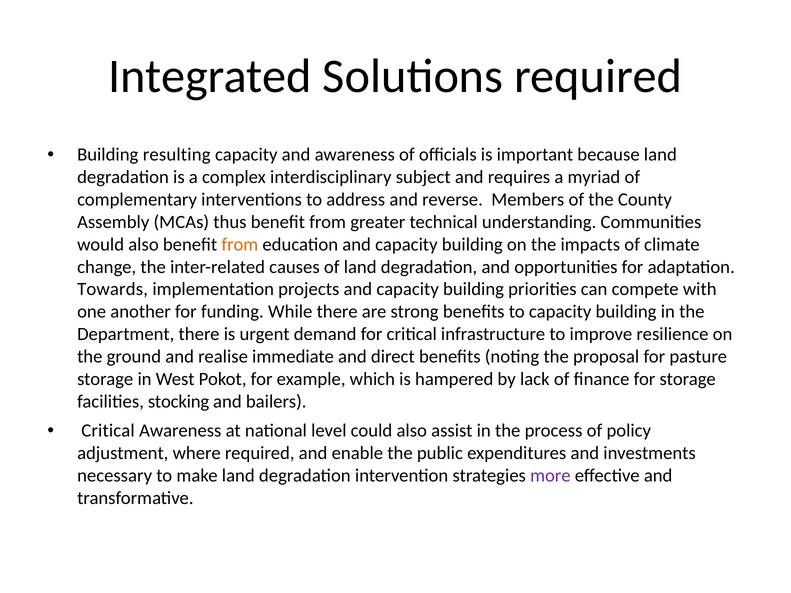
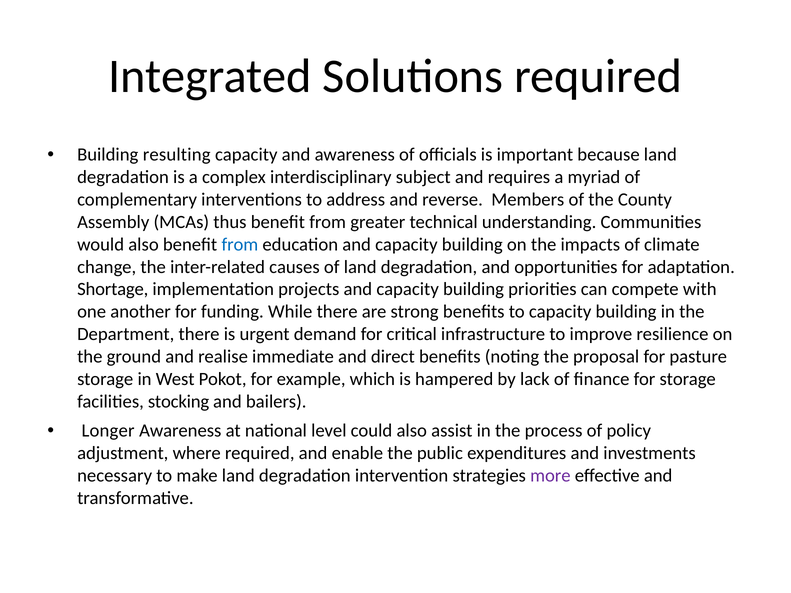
from colour: orange -> blue (240, 245)
Towards: Towards -> Shortage (113, 289)
Critical: Critical -> Longer (108, 431)
